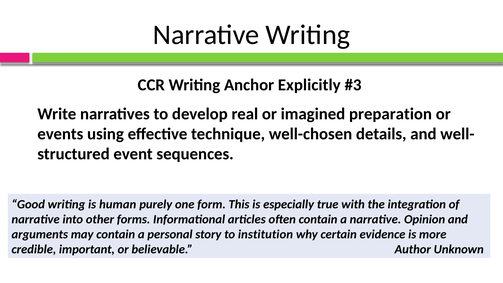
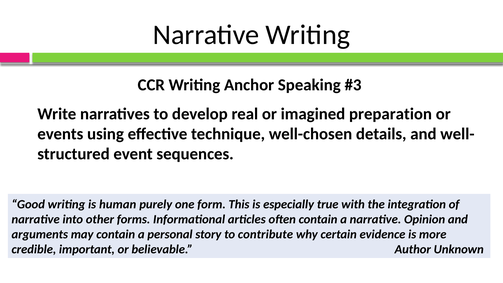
Explicitly: Explicitly -> Speaking (309, 85)
institution: institution -> contribute (265, 234)
